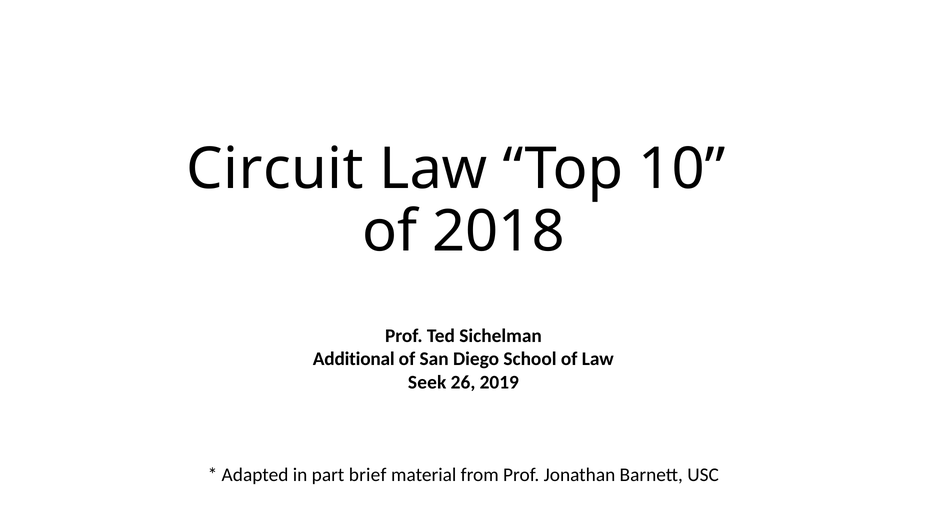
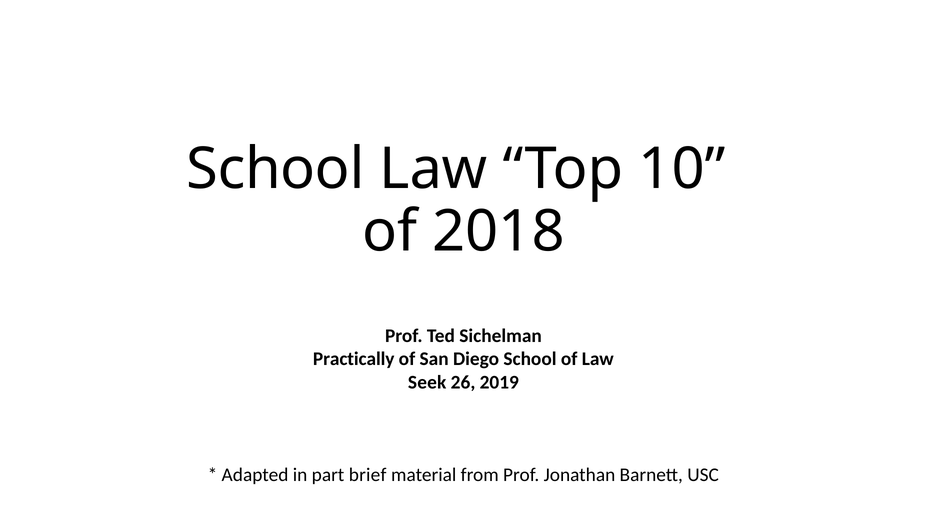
Circuit: Circuit -> School (275, 169)
Additional: Additional -> Practically (354, 359)
